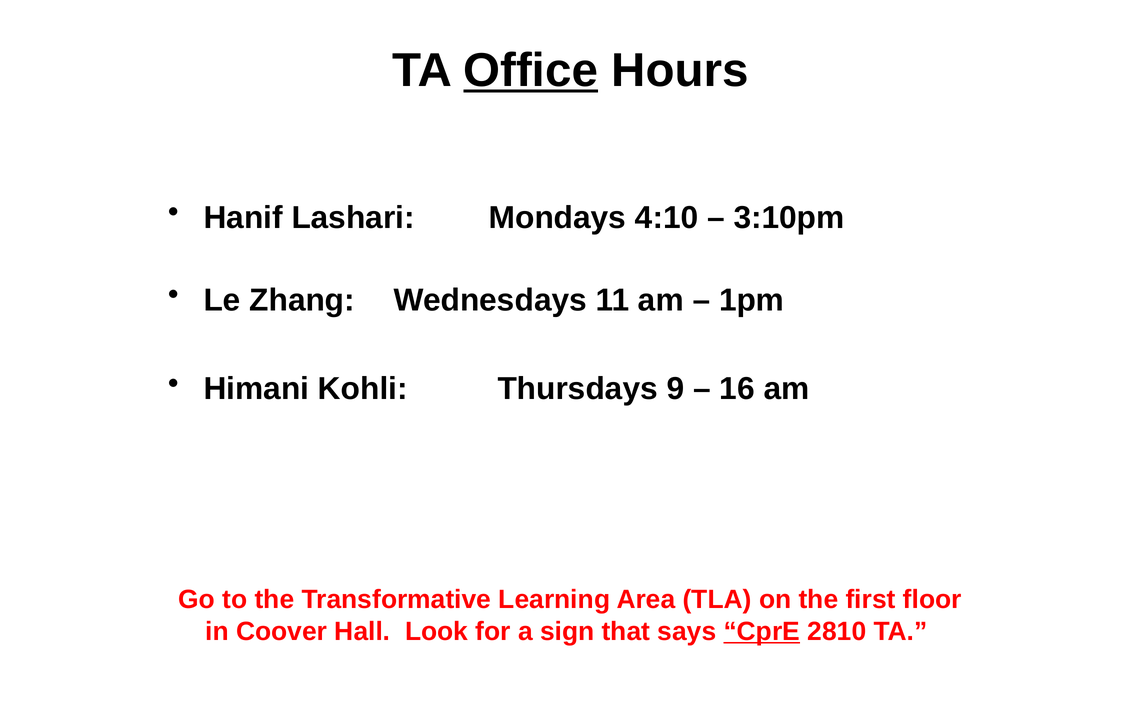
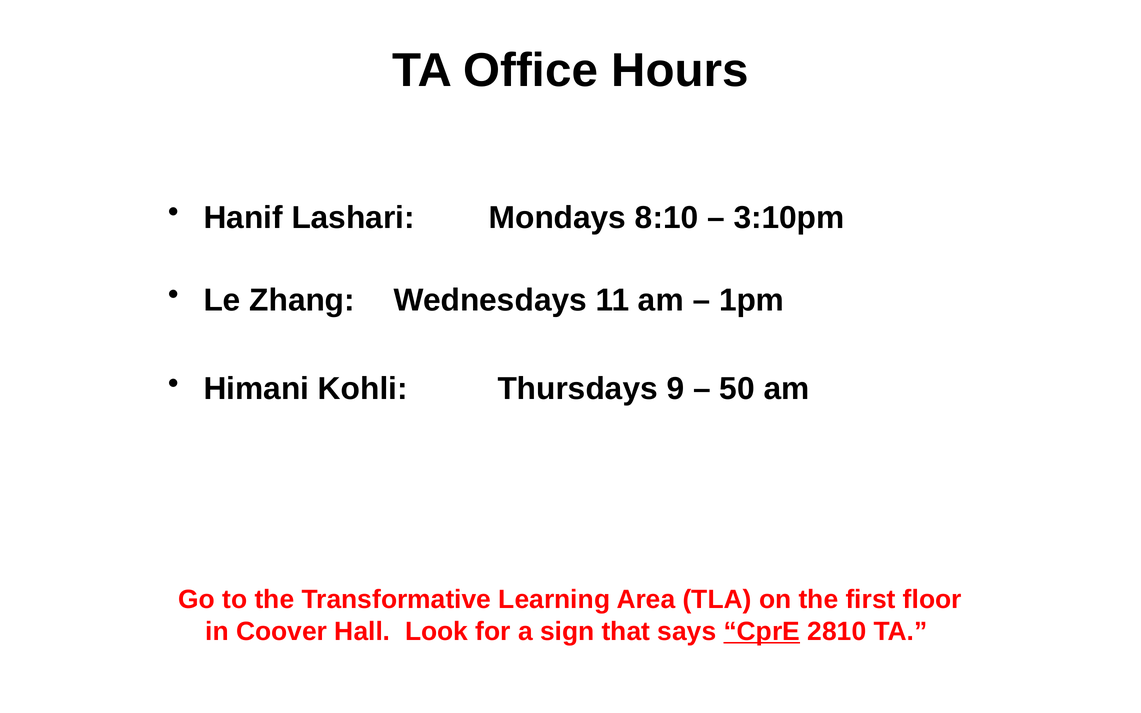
Office underline: present -> none (531, 71)
4:10: 4:10 -> 8:10 (667, 218)
16: 16 -> 50 (737, 389)
